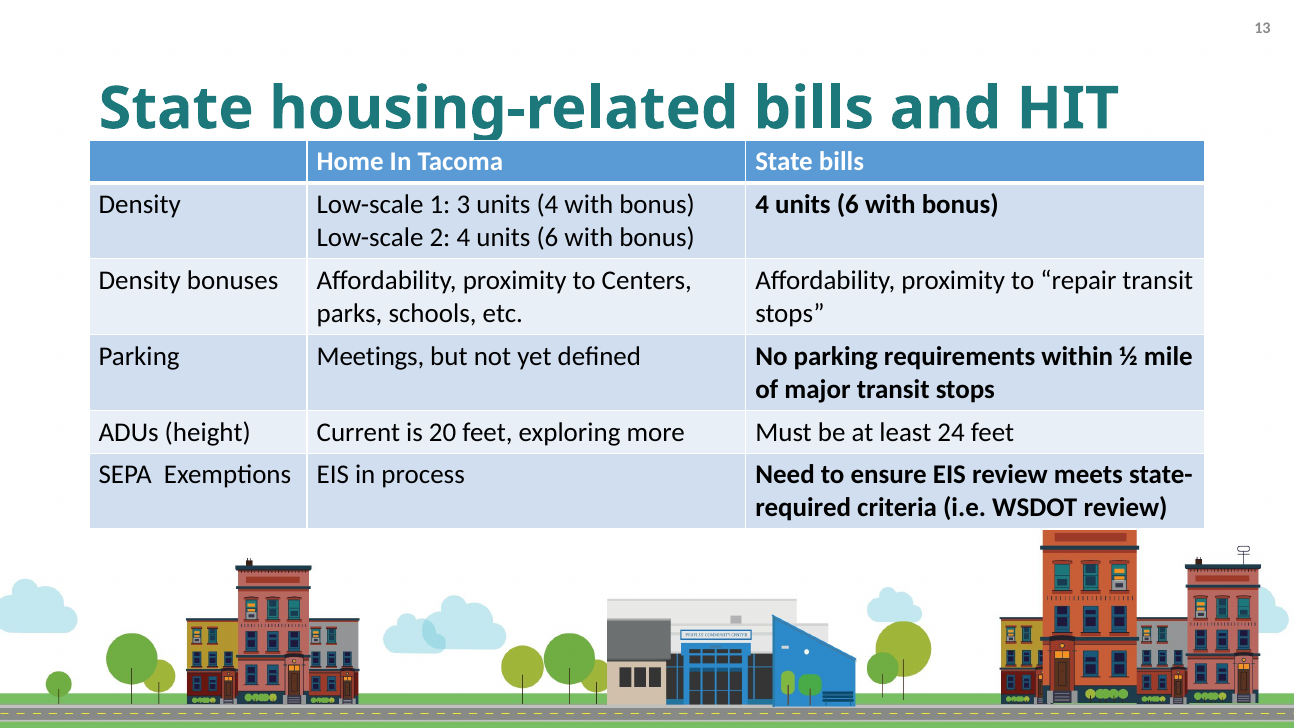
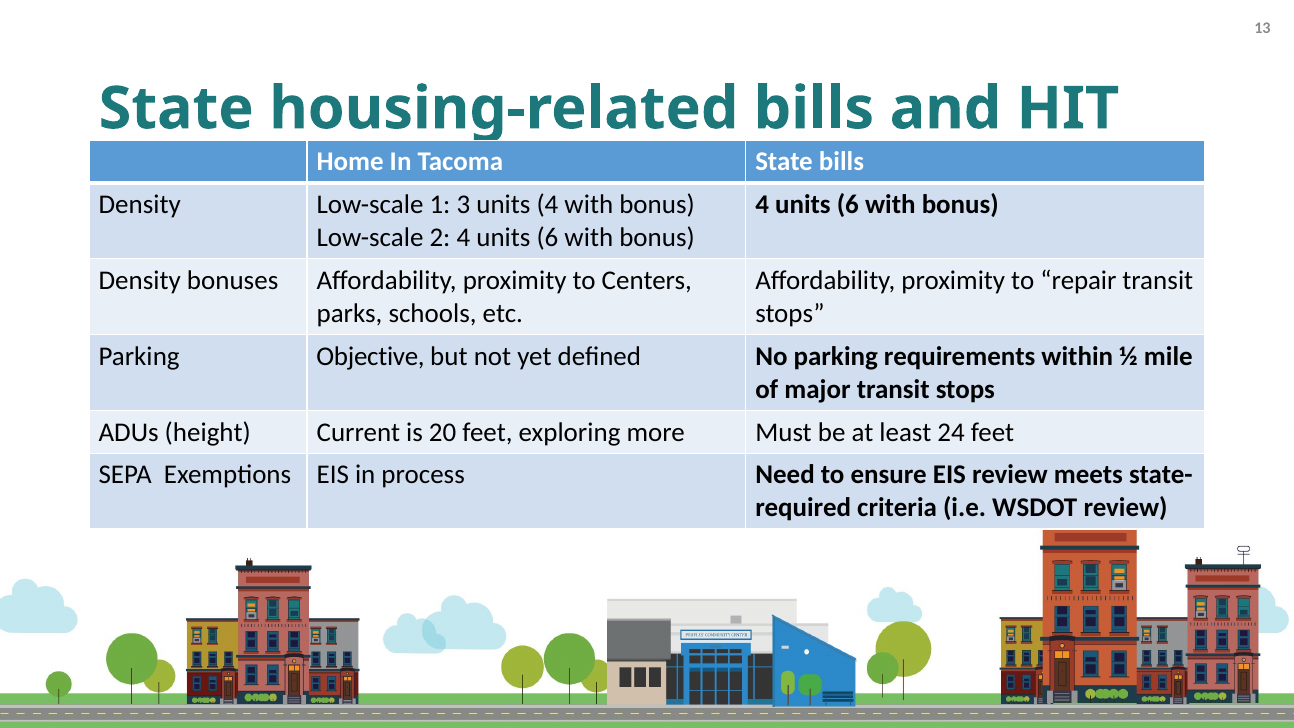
Meetings: Meetings -> Objective (371, 356)
